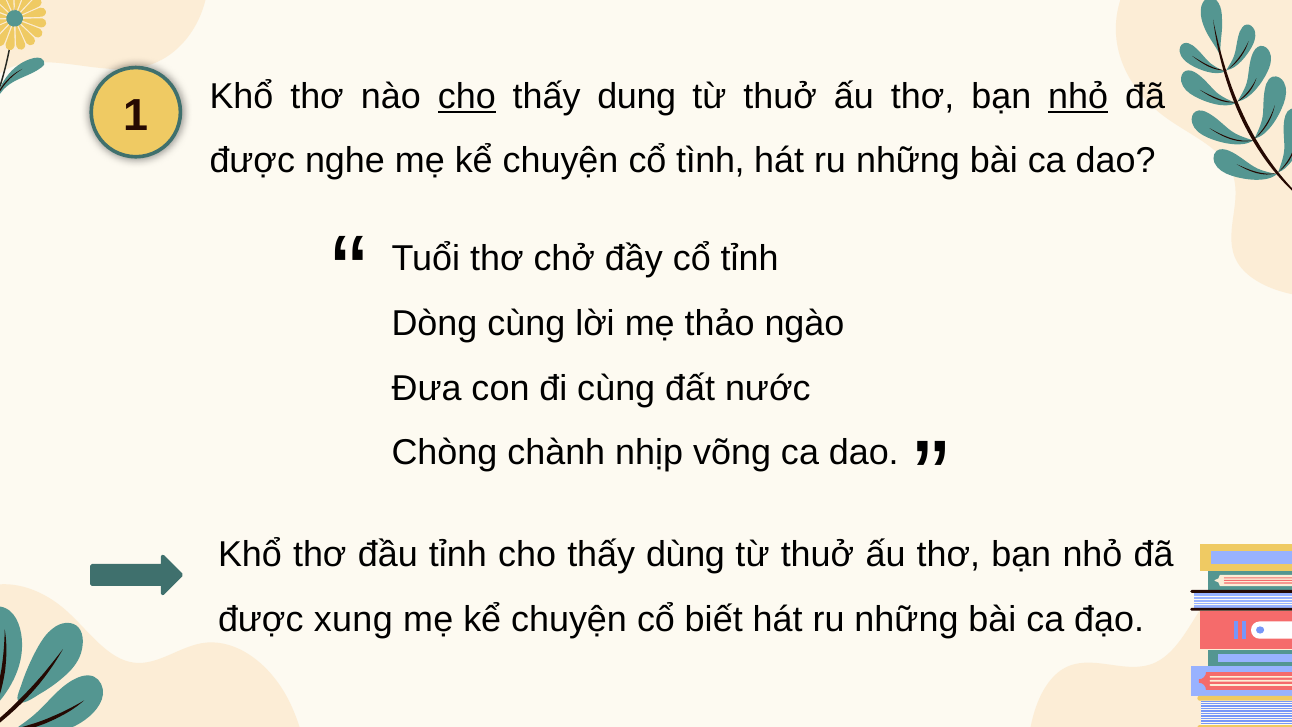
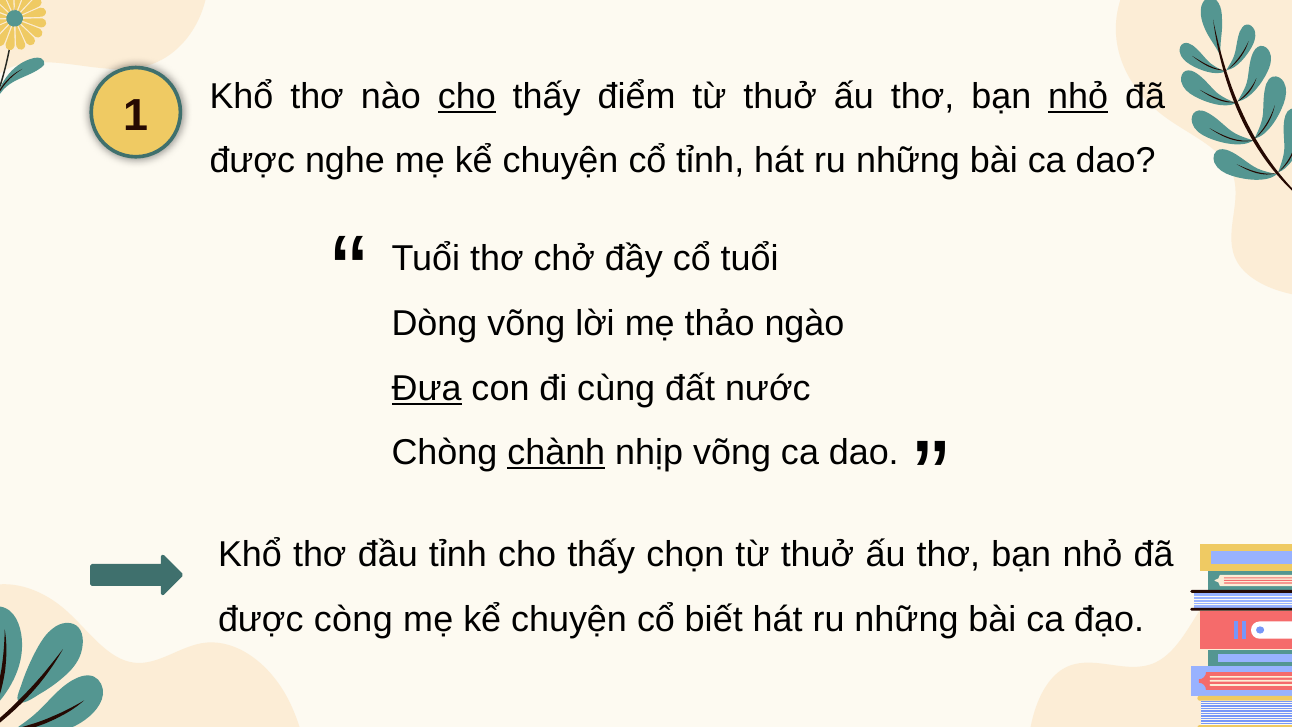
dung: dung -> điểm (637, 96)
cổ tình: tình -> tỉnh (710, 161)
cổ tỉnh: tỉnh -> tuổi (750, 259)
Dòng cùng: cùng -> võng (526, 323)
Đưa underline: none -> present (427, 388)
chành underline: none -> present (556, 453)
dùng: dùng -> chọn (685, 555)
xung: xung -> còng (353, 619)
